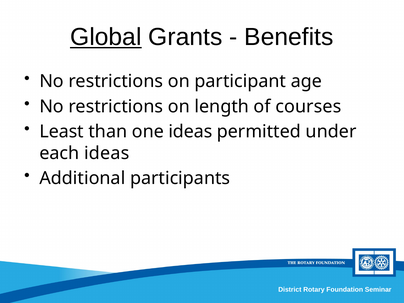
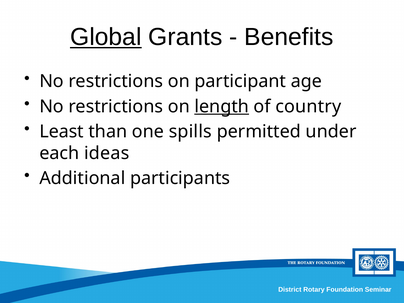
length underline: none -> present (222, 107)
courses: courses -> country (308, 107)
one ideas: ideas -> spills (190, 132)
